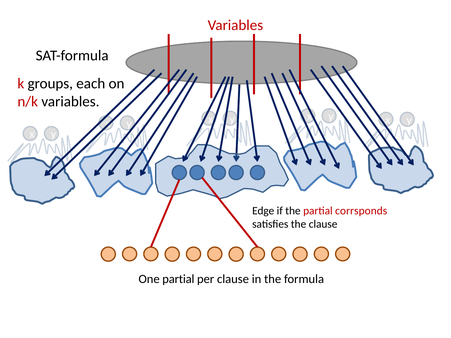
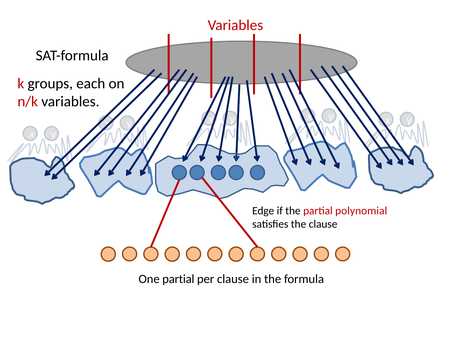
corrsponds: corrsponds -> polynomial (361, 211)
